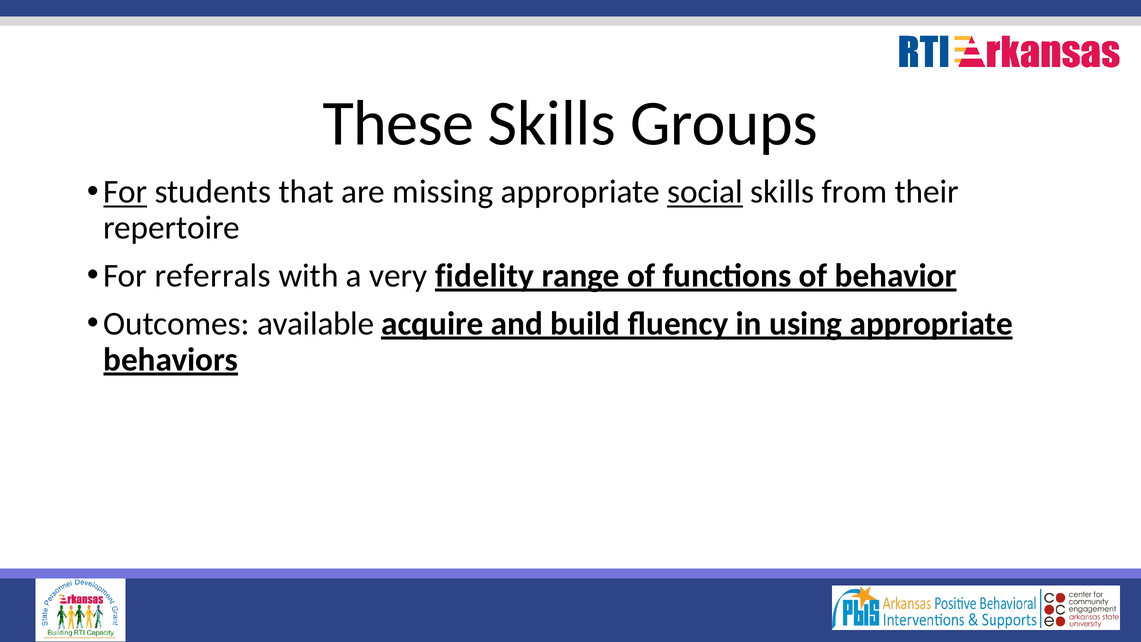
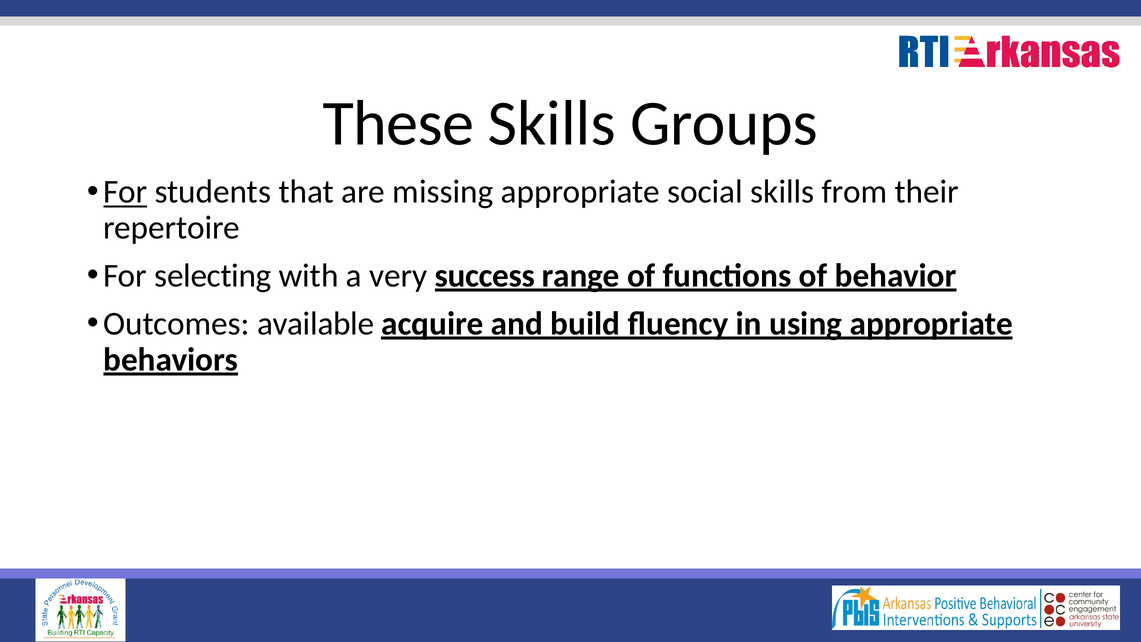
social underline: present -> none (705, 192)
referrals: referrals -> selecting (213, 276)
fidelity: fidelity -> success (485, 276)
